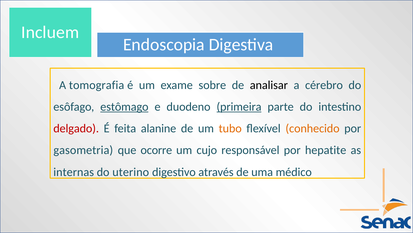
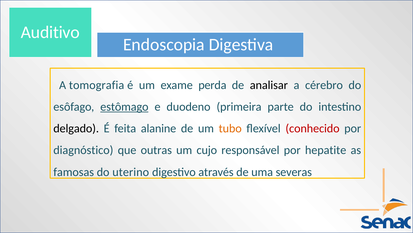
Incluem: Incluem -> Auditivo (50, 32)
sobre: sobre -> perda (212, 85)
primeira underline: present -> none (239, 106)
delgado colour: red -> black (76, 128)
conhecido colour: orange -> red (313, 128)
gasometria: gasometria -> diagnóstico (83, 150)
ocorre: ocorre -> outras (156, 150)
internas: internas -> famosas (74, 172)
médico: médico -> severas (294, 172)
